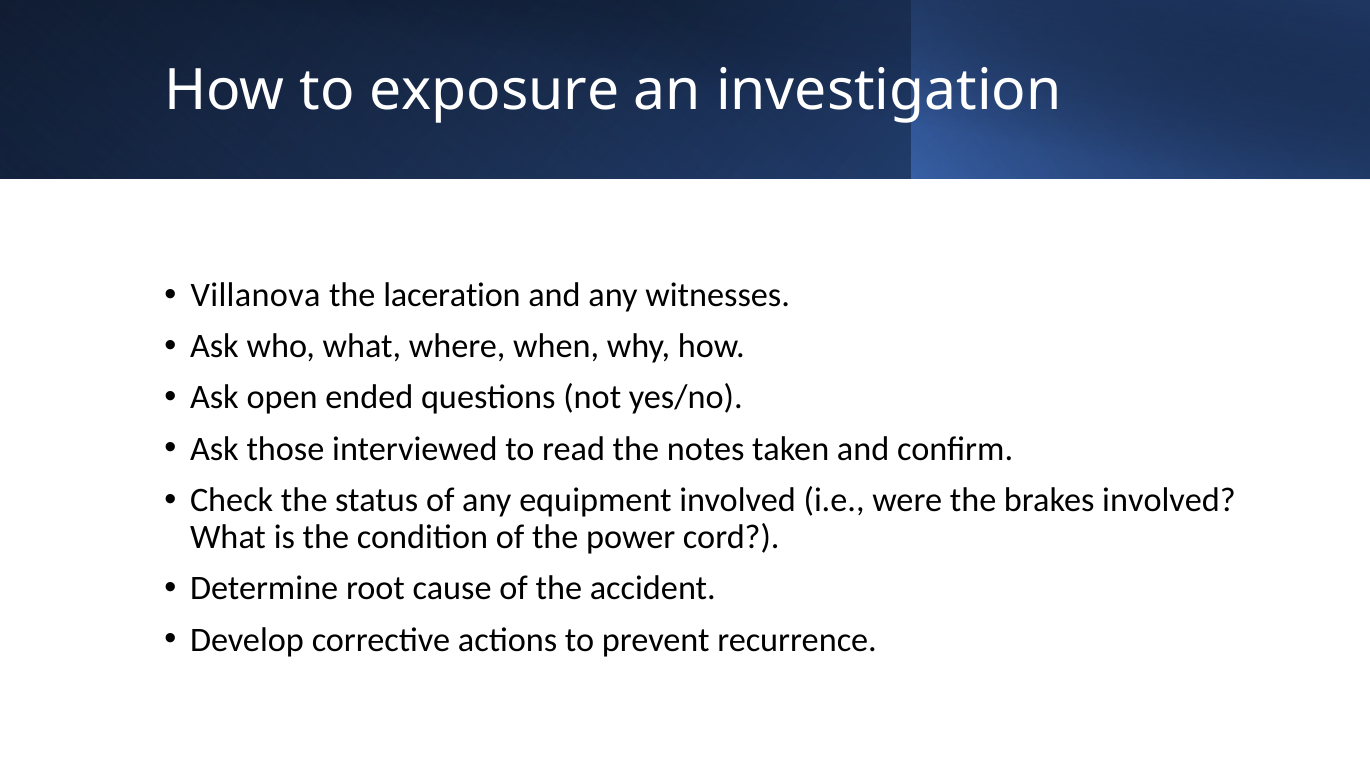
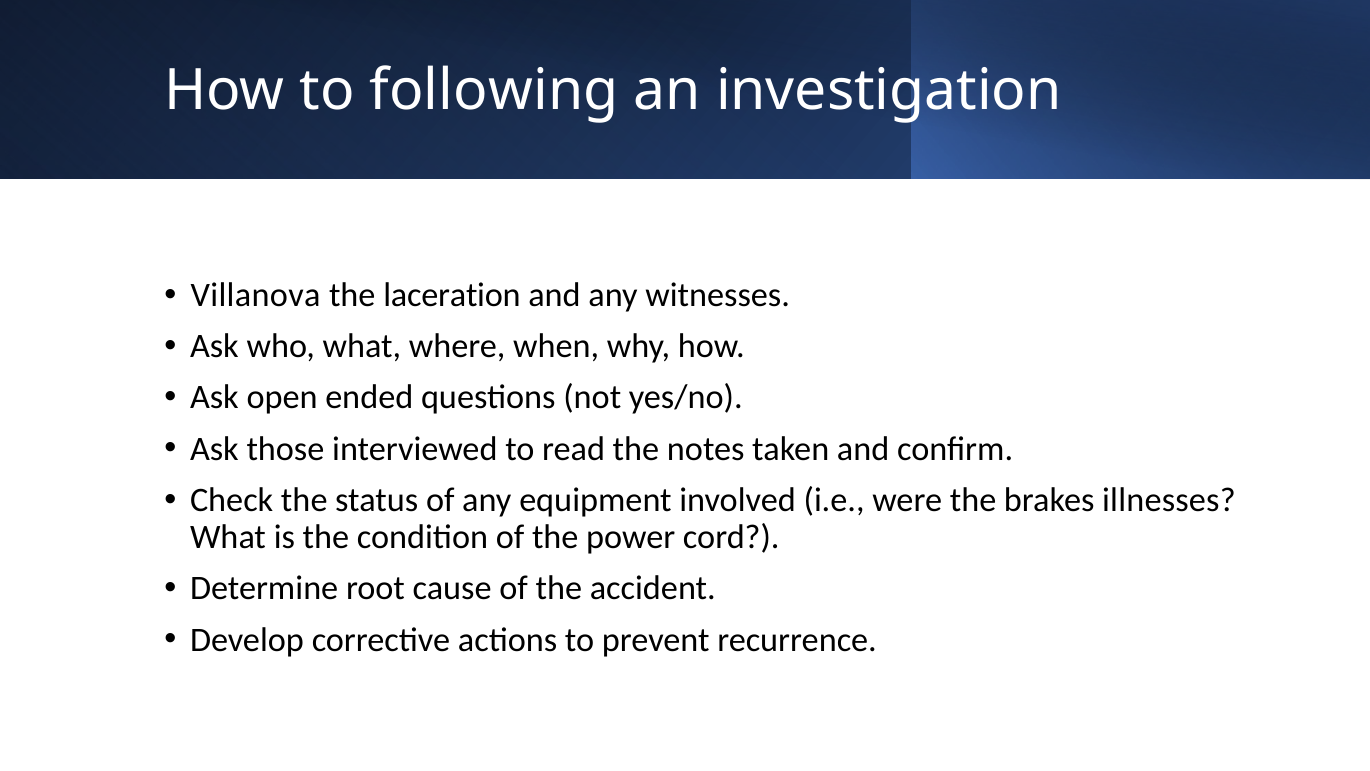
exposure: exposure -> following (494, 91)
brakes involved: involved -> illnesses (1169, 500)
